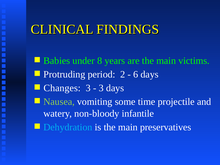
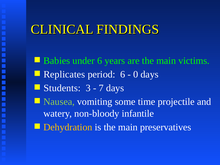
under 8: 8 -> 6 (100, 61)
Protruding: Protruding -> Replicates (64, 74)
period 2: 2 -> 6 (123, 74)
6: 6 -> 0 (136, 74)
Changes: Changes -> Students (62, 88)
3: 3 -> 7 (101, 88)
Dehydration colour: light blue -> yellow (68, 127)
